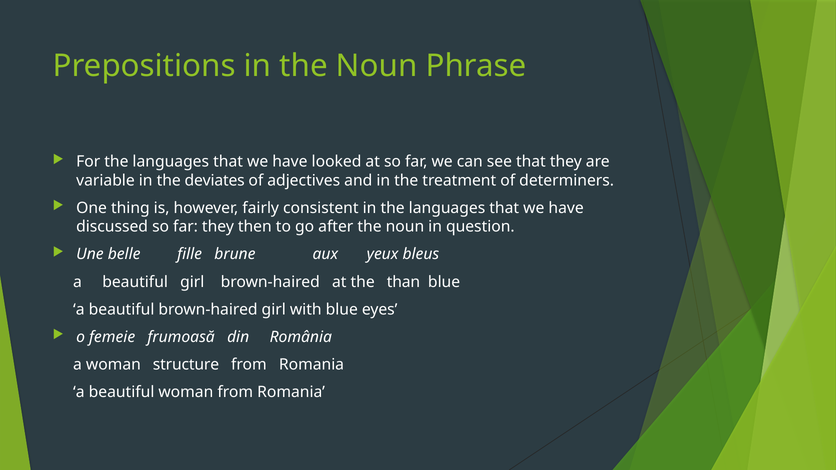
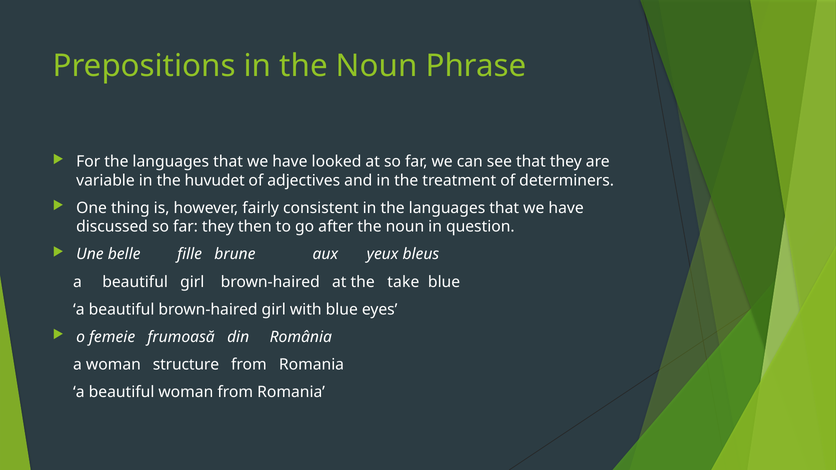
deviates: deviates -> huvudet (215, 181)
than: than -> take (403, 282)
